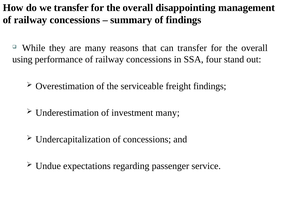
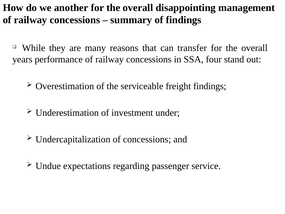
we transfer: transfer -> another (71, 8)
using: using -> years (22, 59)
investment many: many -> under (168, 113)
